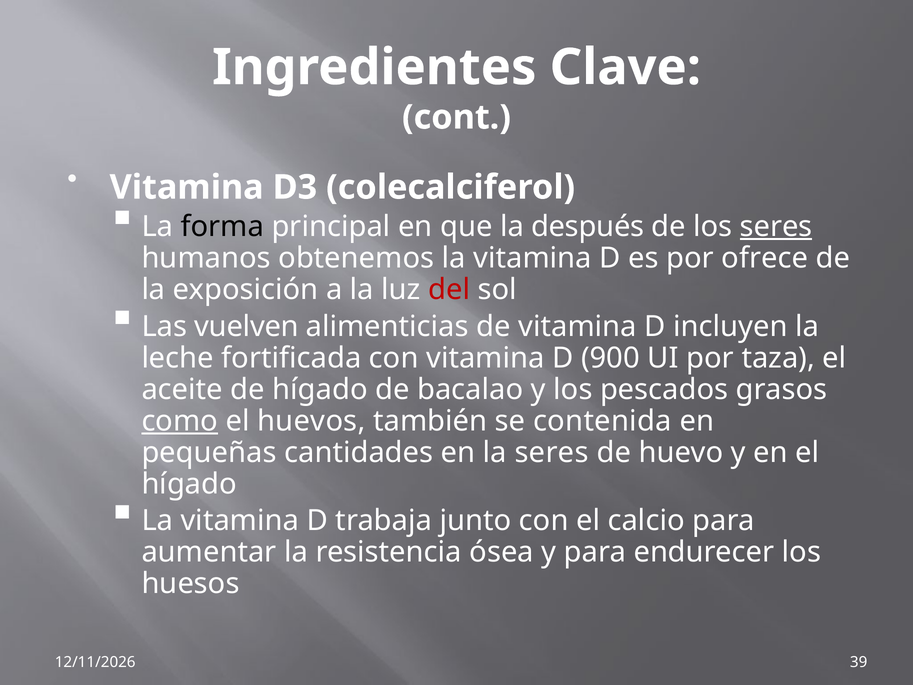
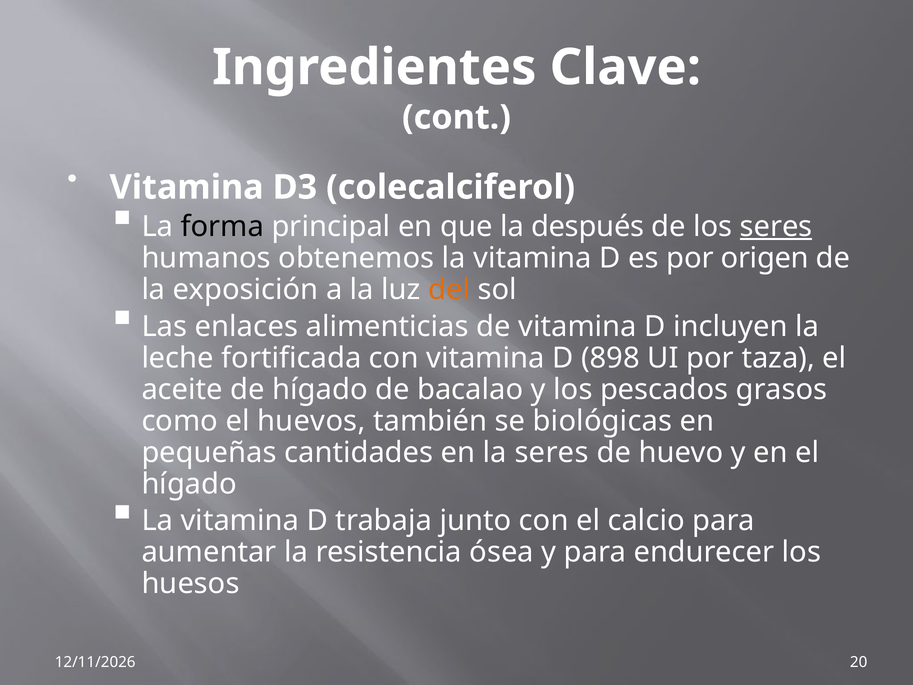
ofrece: ofrece -> origen (765, 258)
del colour: red -> orange (449, 289)
vuelven: vuelven -> enlaces (246, 326)
900: 900 -> 898 (610, 358)
como underline: present -> none (180, 421)
contenida: contenida -> biológicas (603, 421)
39: 39 -> 20 (859, 662)
